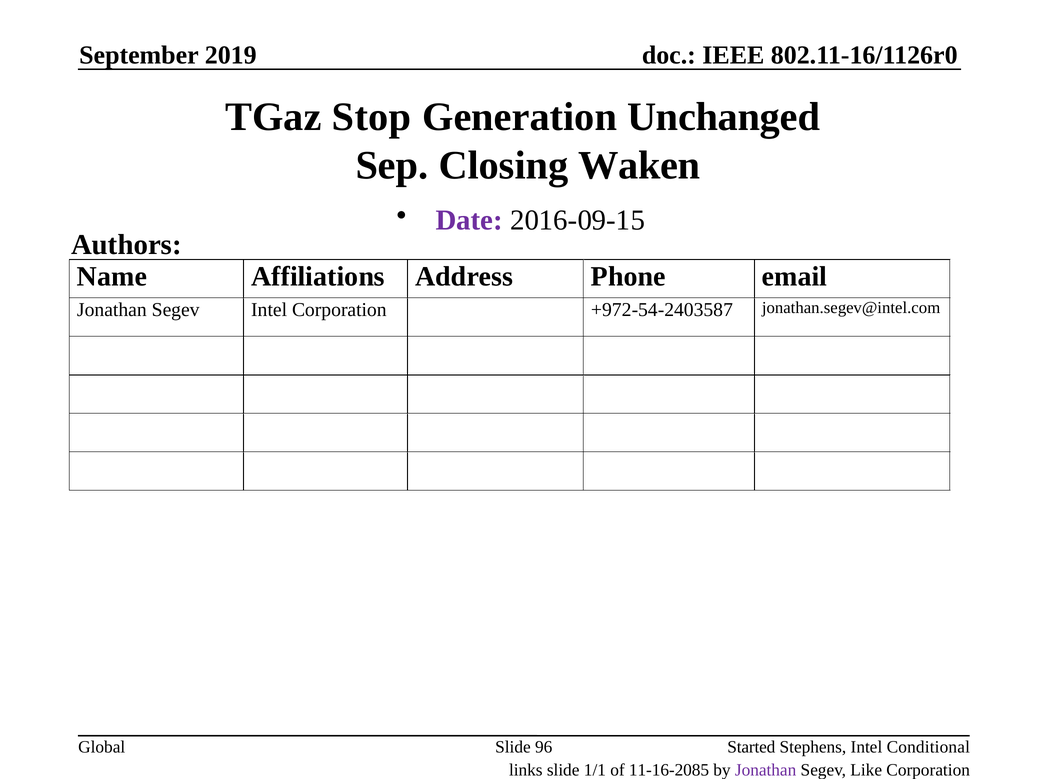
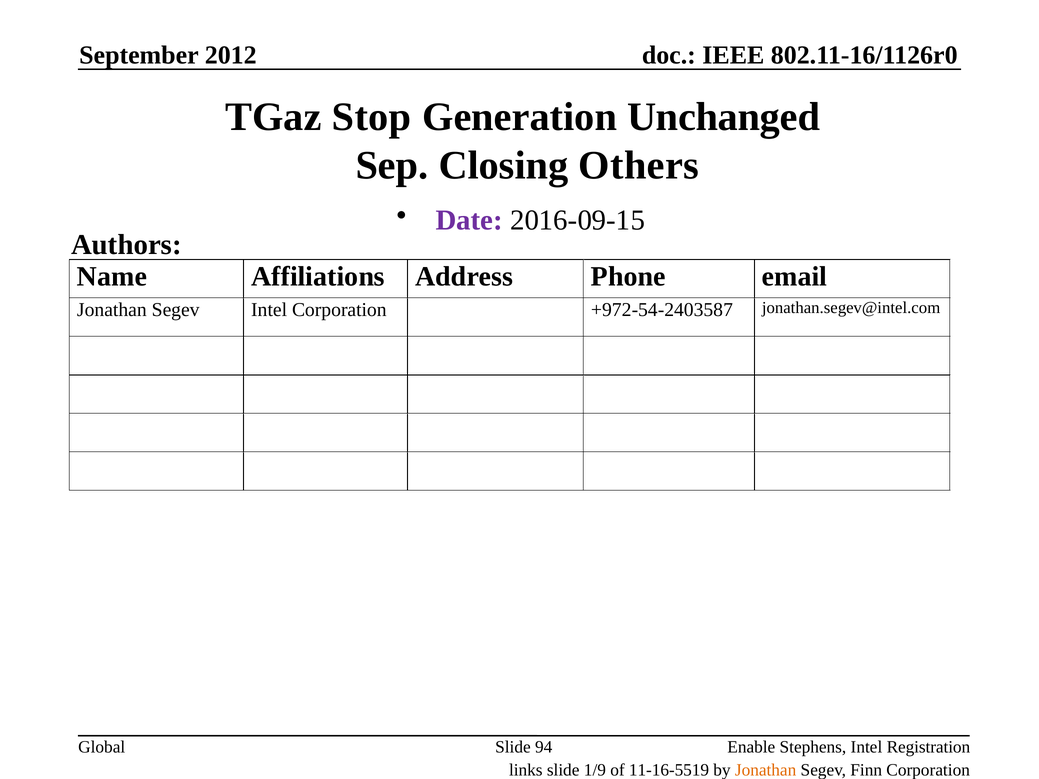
2019: 2019 -> 2012 (231, 55)
Waken: Waken -> Others (639, 166)
96: 96 -> 94 (544, 747)
Started: Started -> Enable (751, 747)
Conditional: Conditional -> Registration (928, 747)
1/1: 1/1 -> 1/9 (595, 770)
11-16-2085: 11-16-2085 -> 11-16-5519 (669, 770)
Jonathan colour: purple -> orange (766, 770)
Like: Like -> Finn (866, 770)
